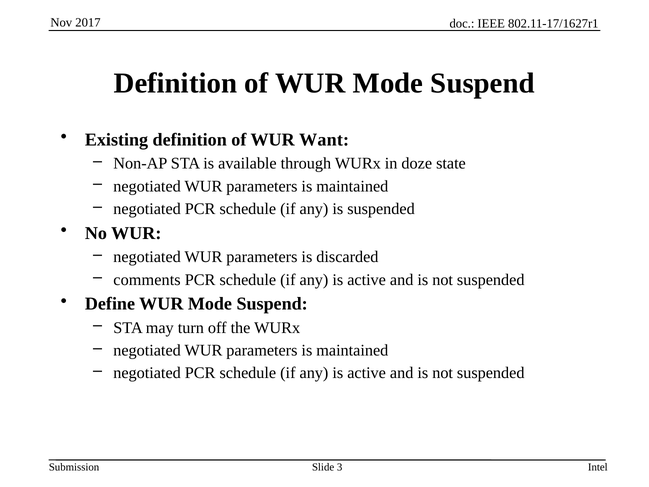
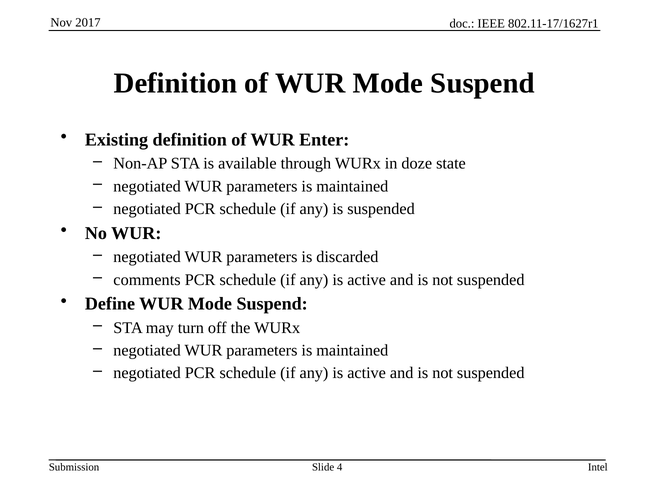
Want: Want -> Enter (324, 140)
3: 3 -> 4 (340, 467)
